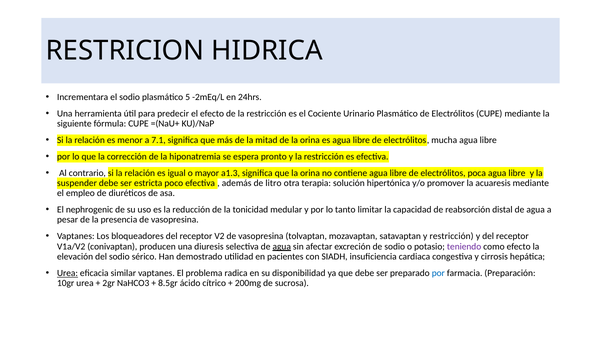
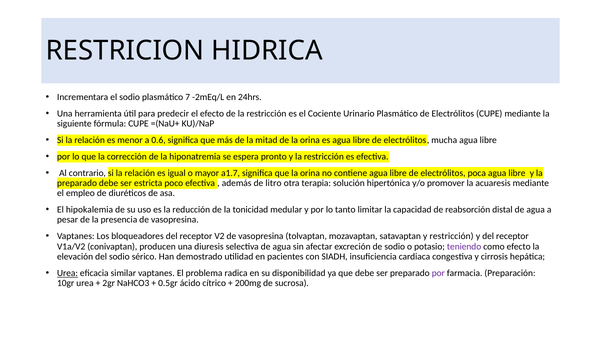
5: 5 -> 7 (188, 97)
7.1: 7.1 -> 0.6 (159, 140)
a1.3: a1.3 -> a1.7 (231, 173)
suspender: suspender -> preparado (77, 183)
nephrogenic: nephrogenic -> hipokalemia (89, 210)
agua underline: present -> none (282, 246)
por colour: blue -> purple (438, 273)
8.5gr: 8.5gr -> 0.5gr (168, 283)
